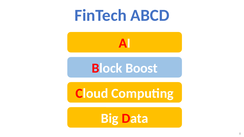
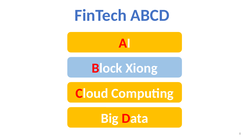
Boost: Boost -> Xiong (142, 68)
